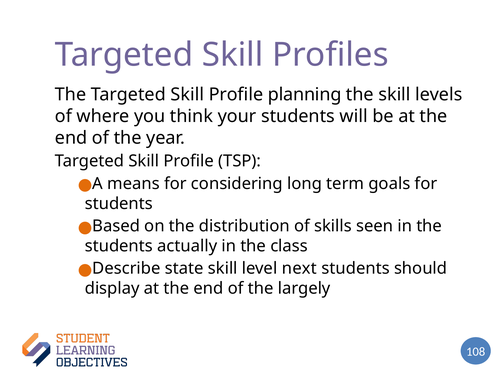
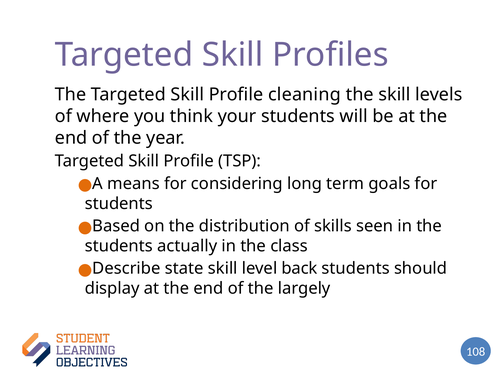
planning: planning -> cleaning (304, 95)
next: next -> back (300, 269)
